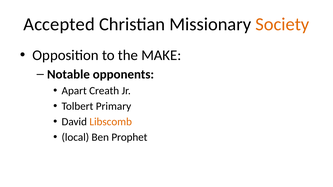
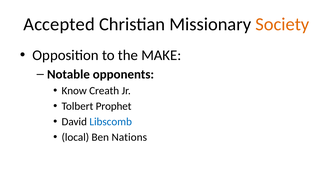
Apart: Apart -> Know (74, 91)
Primary: Primary -> Prophet (114, 106)
Libscomb colour: orange -> blue (111, 122)
Prophet: Prophet -> Nations (129, 138)
